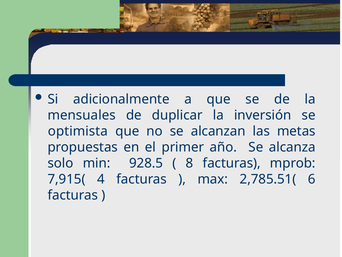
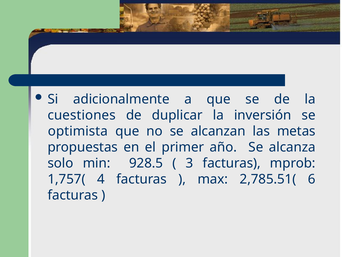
mensuales: mensuales -> cuestiones (82, 115)
8: 8 -> 3 (190, 163)
7,915(: 7,915( -> 1,757( (67, 179)
